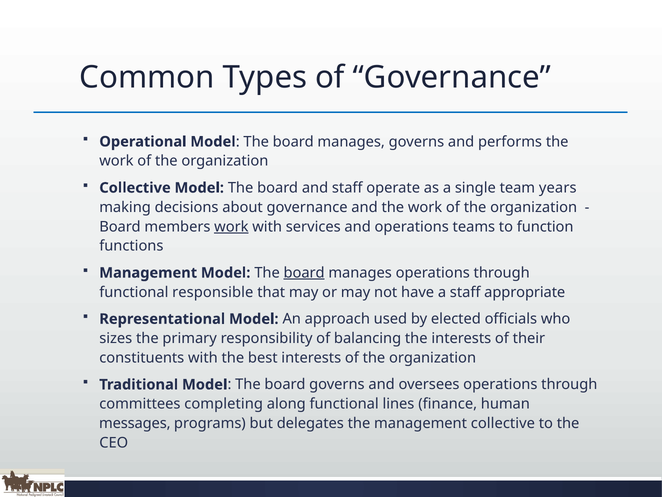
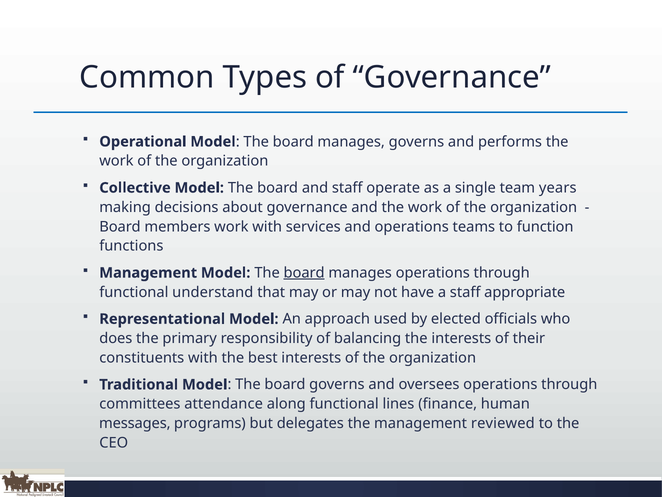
work underline: present -> none (231, 226)
responsible: responsible -> understand (213, 292)
sizes: sizes -> does (116, 338)
completing: completing -> attendance (224, 404)
management collective: collective -> reviewed (503, 423)
